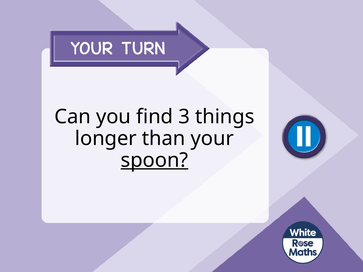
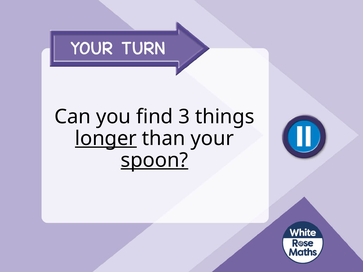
longer underline: none -> present (106, 139)
